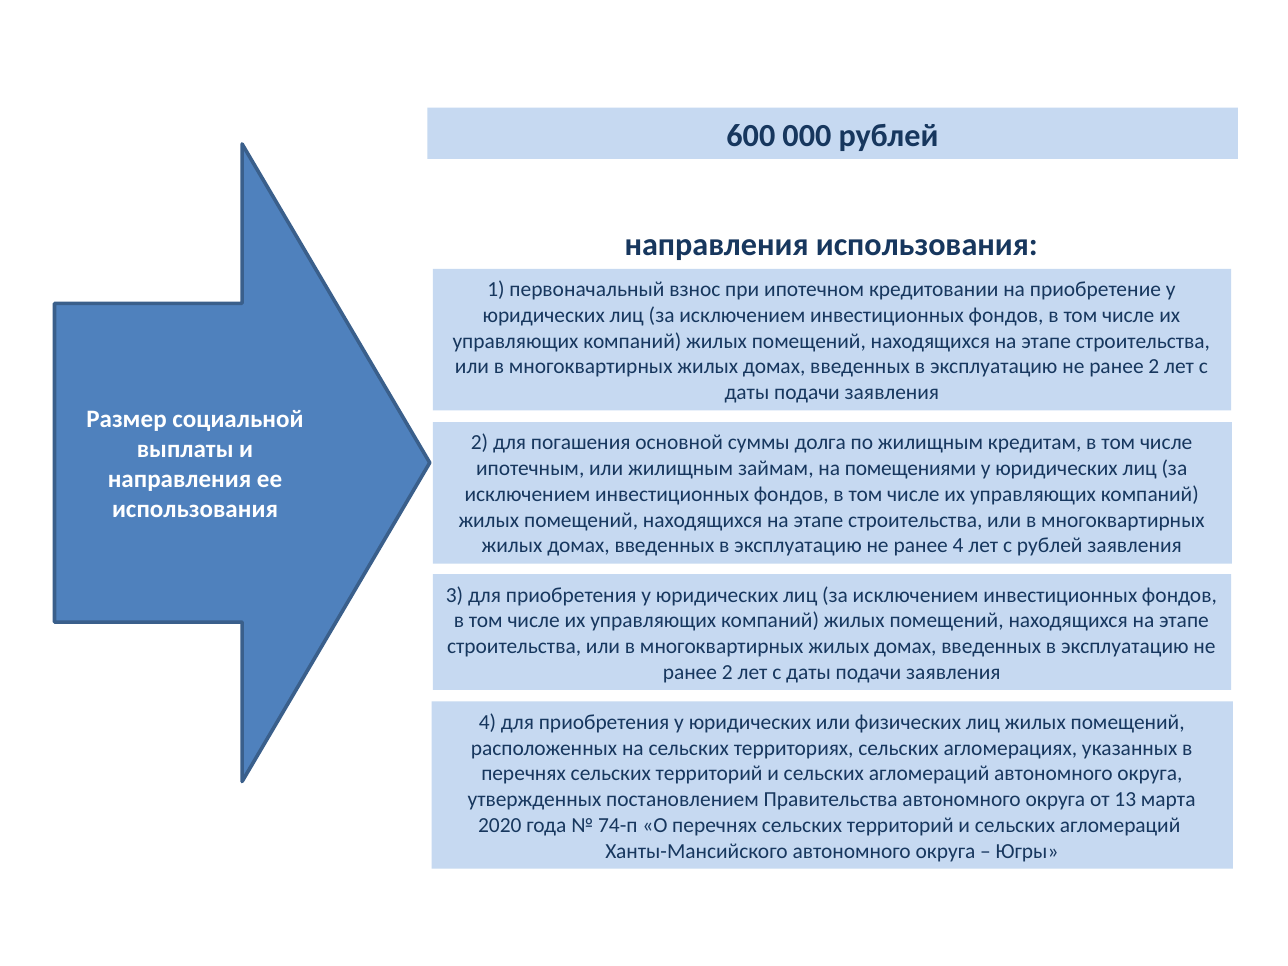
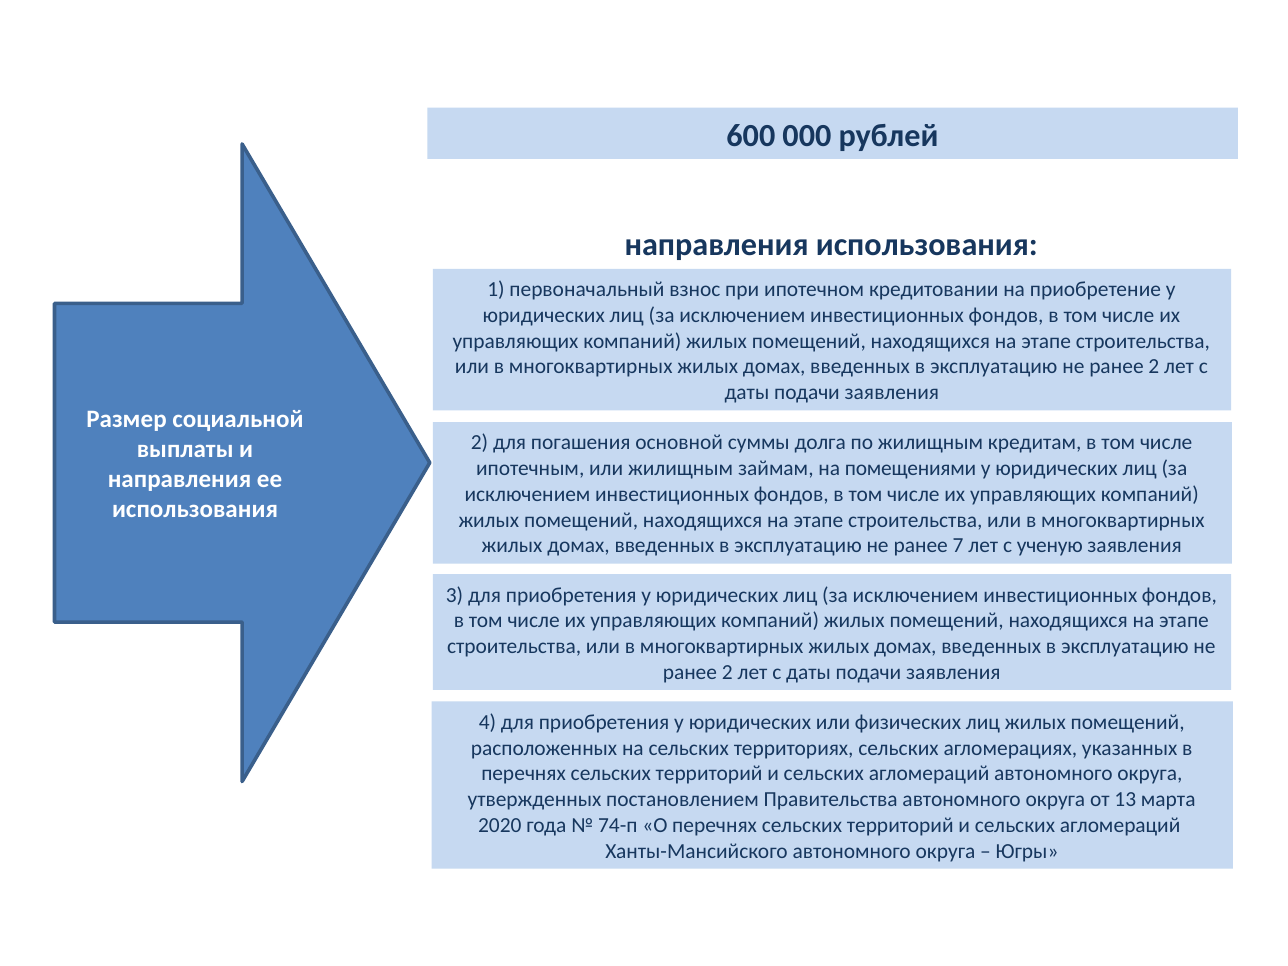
ранее 4: 4 -> 7 (958, 546)
с рублей: рублей -> ученую (1050, 546)
